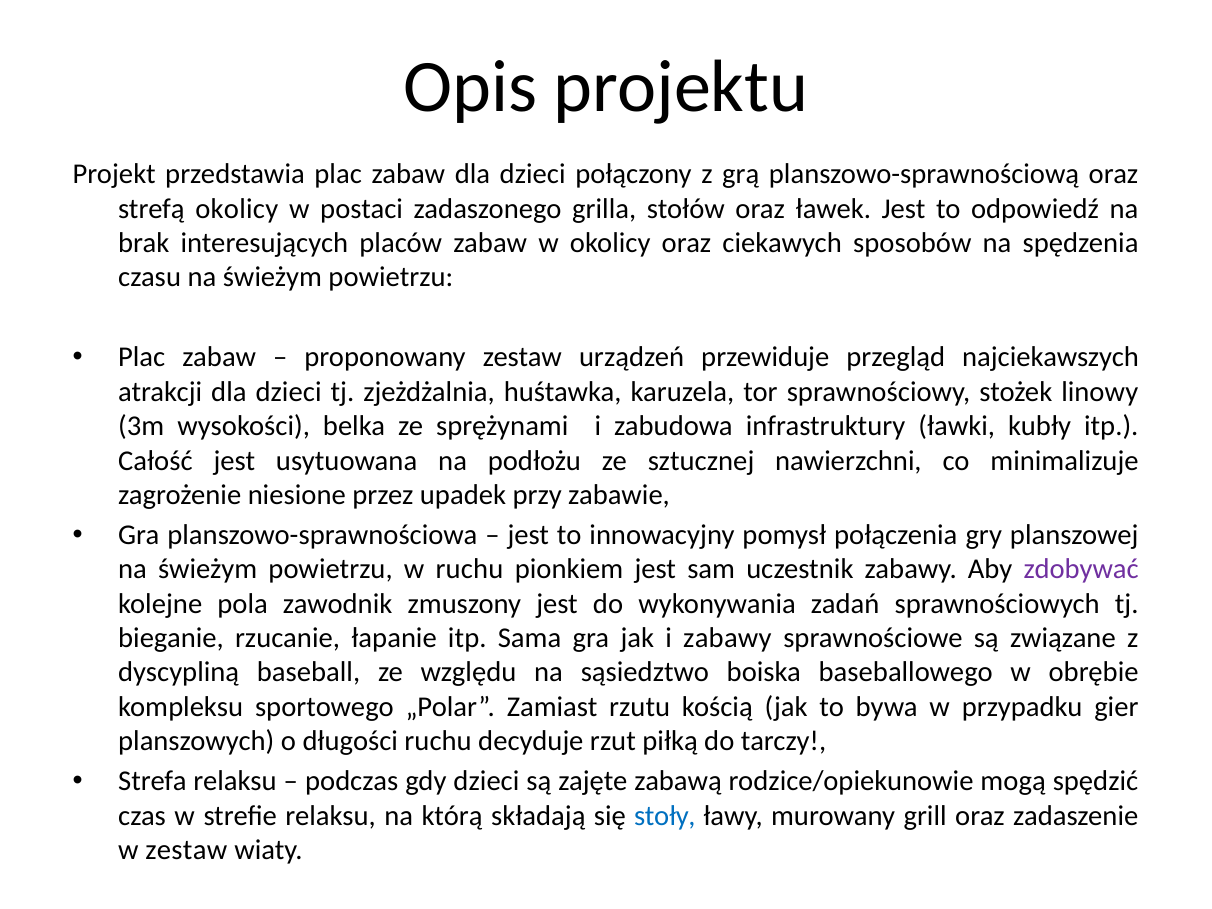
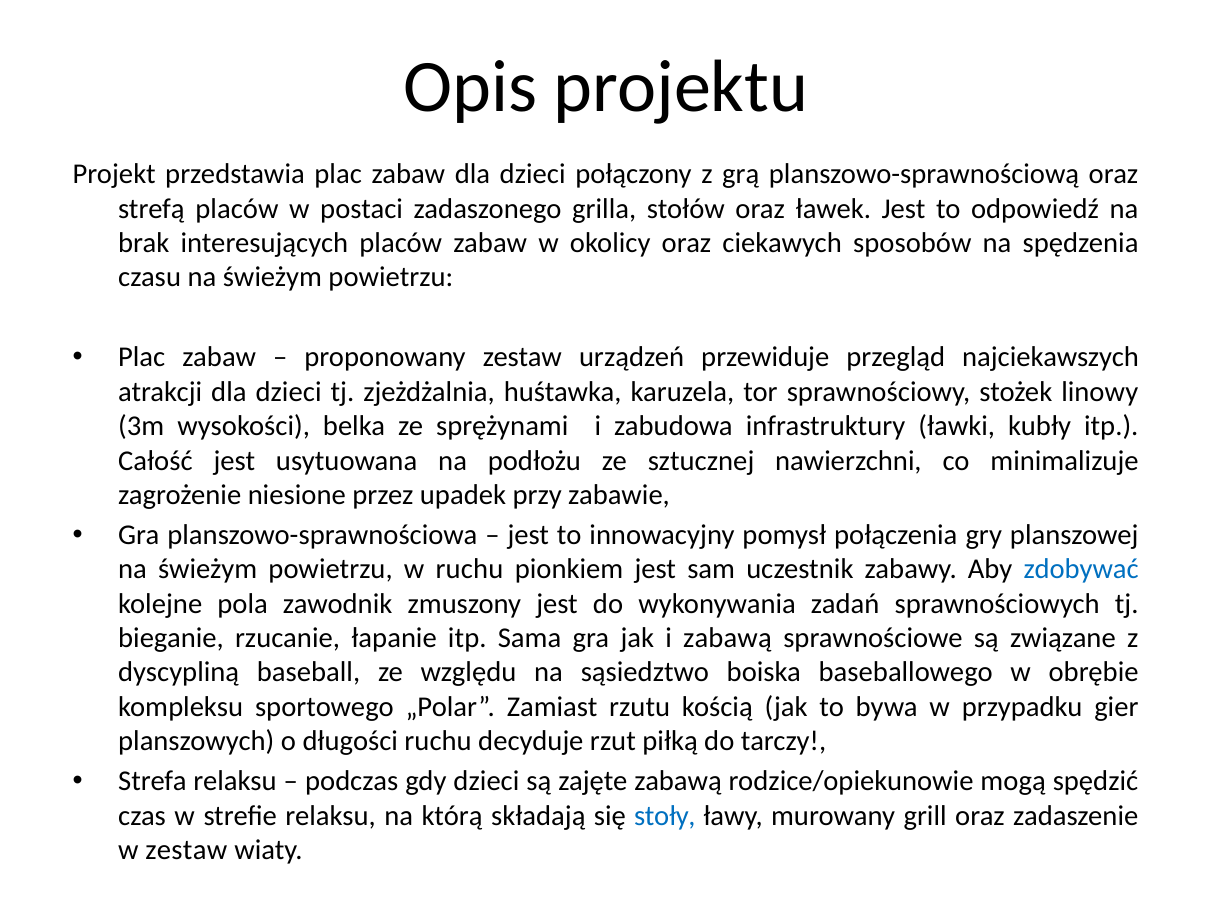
strefą okolicy: okolicy -> placów (237, 209)
zdobywać colour: purple -> blue (1081, 569)
i zabawy: zabawy -> zabawą (727, 638)
